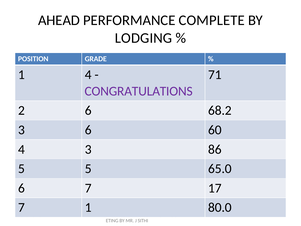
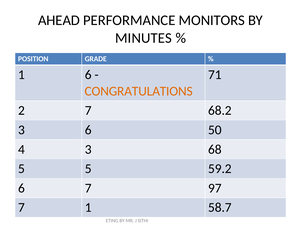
COMPLETE: COMPLETE -> MONITORS (212, 20)
LODGING: LODGING -> MINUTES (144, 38)
1 4: 4 -> 6 (88, 75)
CONGRATULATIONS colour: purple -> orange (139, 91)
2 6: 6 -> 7 (88, 110)
60: 60 -> 50 (215, 130)
86: 86 -> 68 (215, 149)
65.0: 65.0 -> 59.2 (220, 169)
17: 17 -> 97 (215, 188)
80.0: 80.0 -> 58.7 (220, 207)
